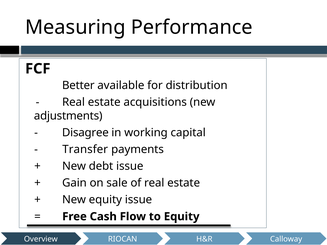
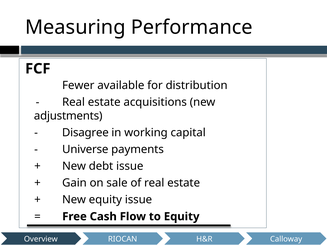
Better: Better -> Fewer (78, 85)
Transfer: Transfer -> Universe (85, 150)
